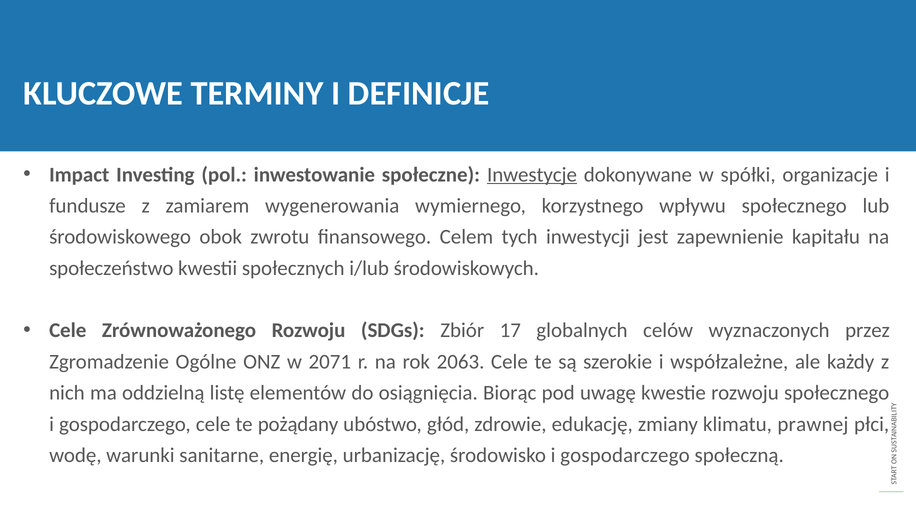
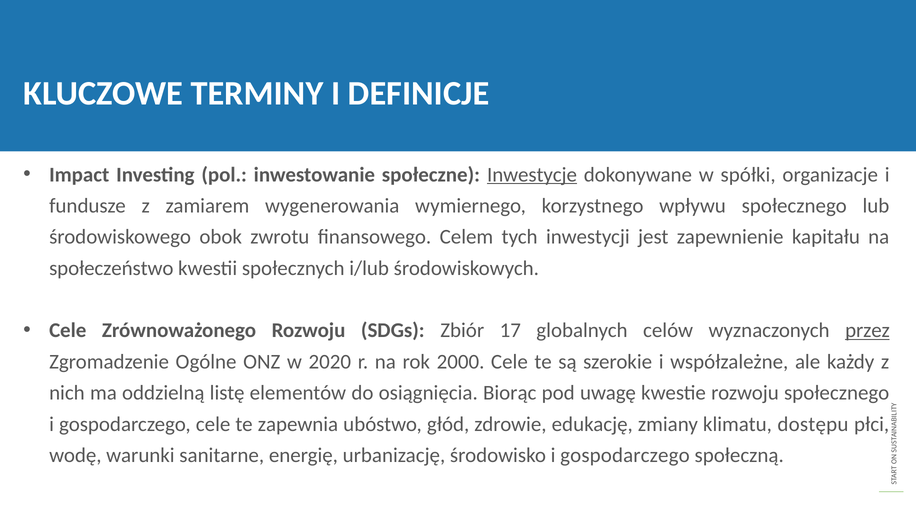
przez underline: none -> present (868, 331)
2071: 2071 -> 2020 (330, 362)
2063: 2063 -> 2000 (461, 362)
pożądany: pożądany -> zapewnia (298, 424)
prawnej: prawnej -> dostępu (813, 424)
